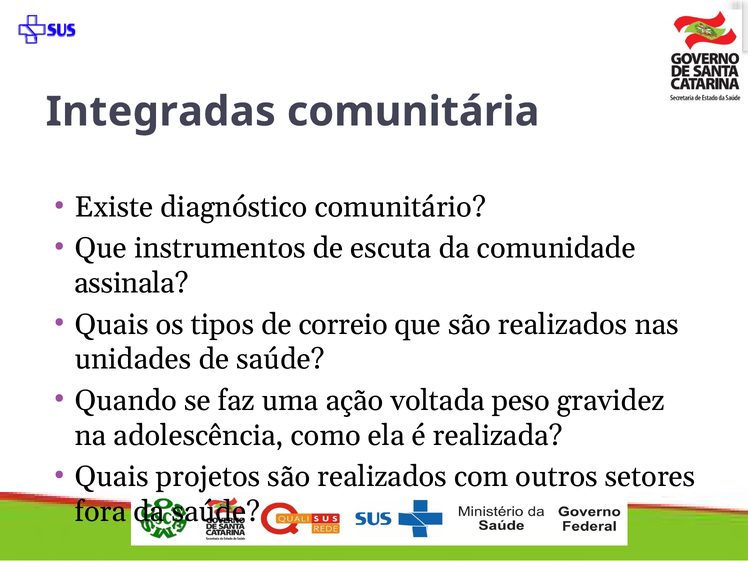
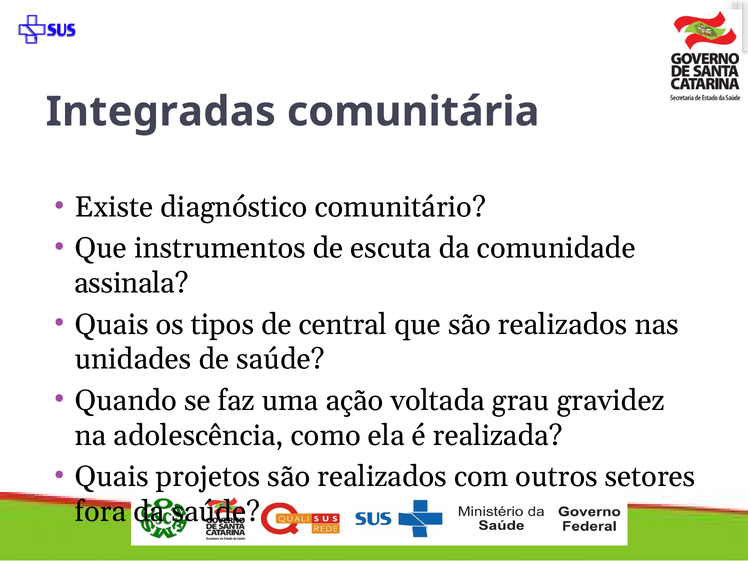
correio: correio -> central (343, 324)
peso: peso -> grau (521, 401)
